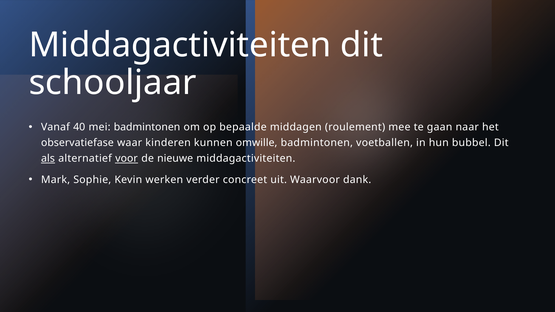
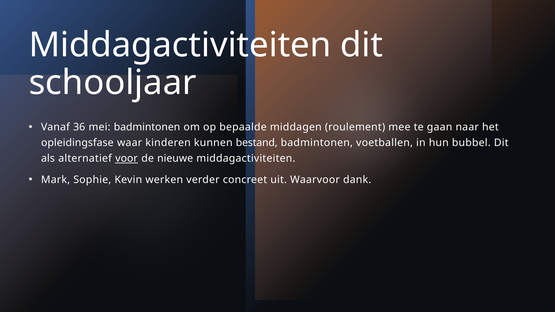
40: 40 -> 36 (79, 127)
observatiefase: observatiefase -> opleidingsfase (77, 143)
omwille: omwille -> bestand (257, 143)
als underline: present -> none (48, 158)
